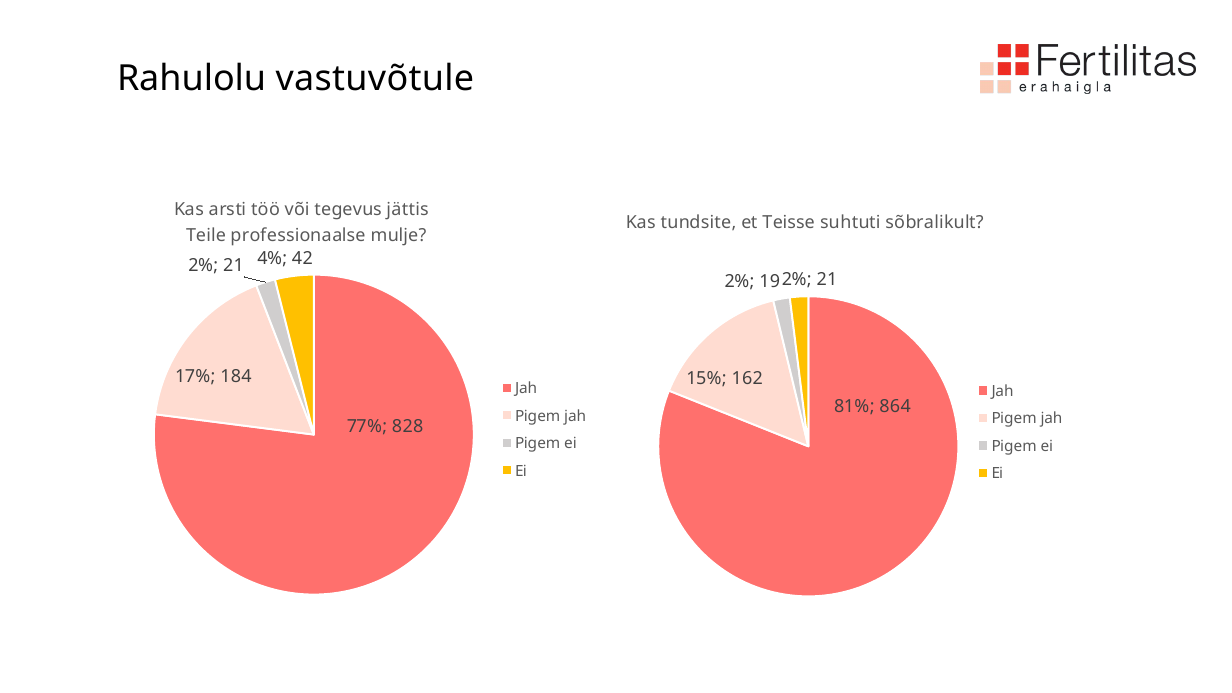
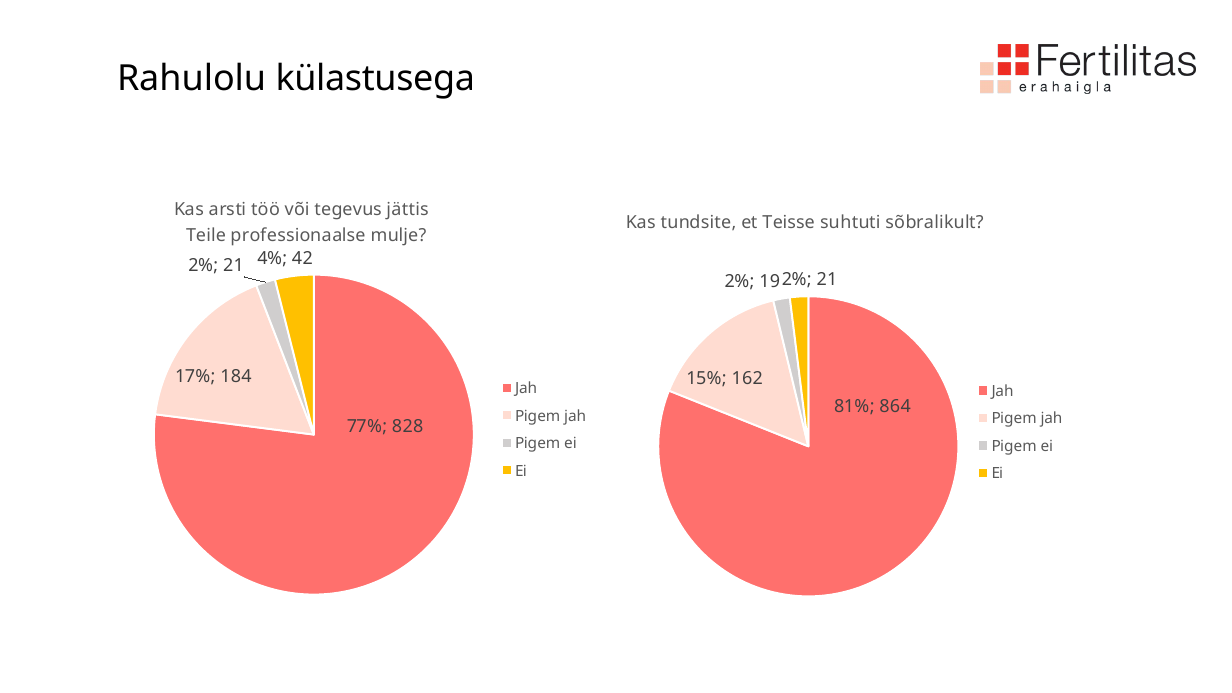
vastuvõtule: vastuvõtule -> külastusega (375, 79)
